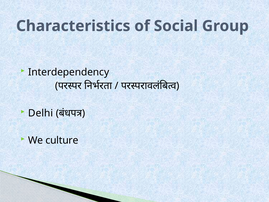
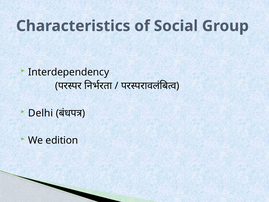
culture: culture -> edition (62, 140)
